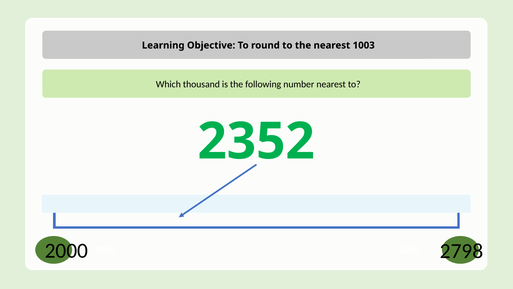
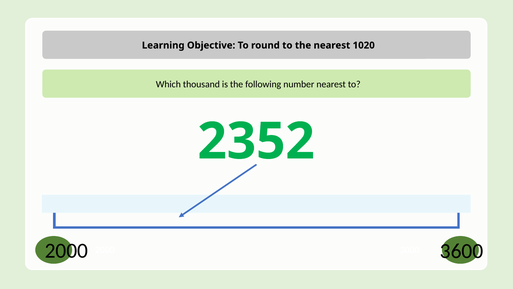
1003: 1003 -> 1020 (364, 45)
2798: 2798 -> 3600 (462, 251)
